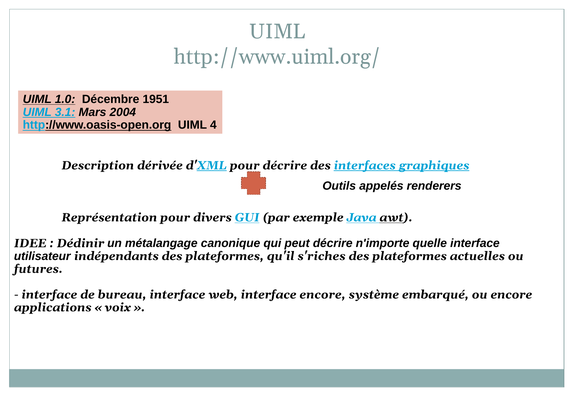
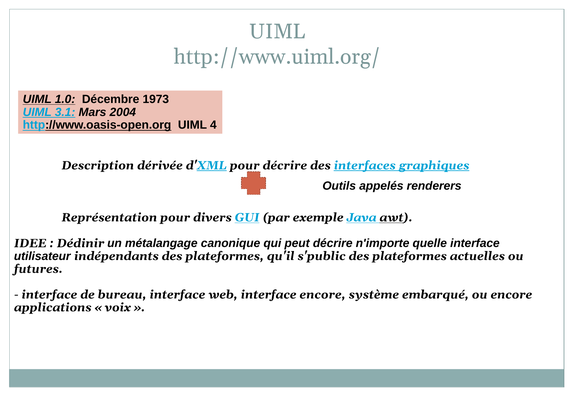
1951: 1951 -> 1973 (156, 99)
s'riches: s'riches -> s'public (322, 256)
